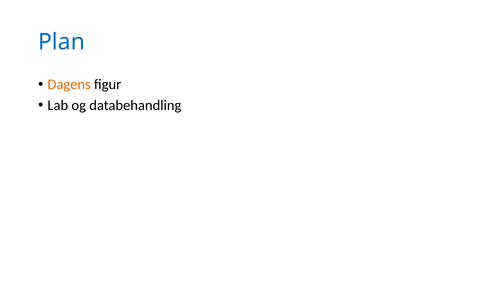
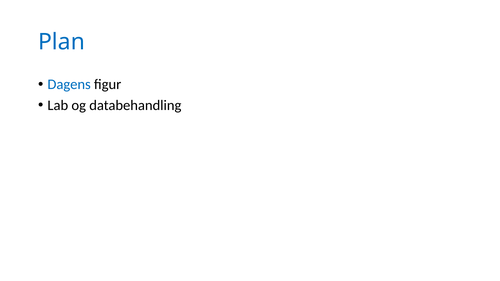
Dagens colour: orange -> blue (69, 85)
